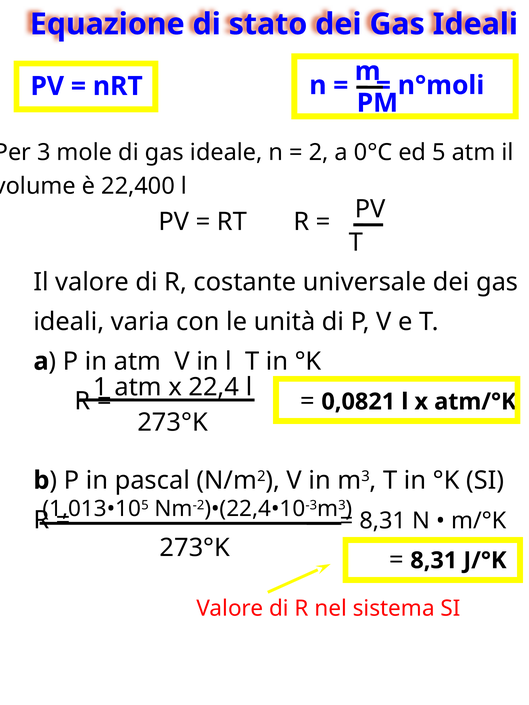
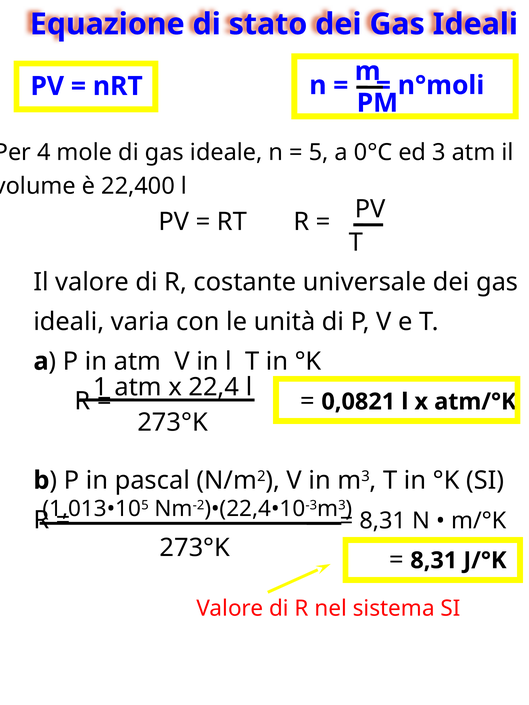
3: 3 -> 4 (44, 152)
2: 2 -> 5 (319, 152)
5: 5 -> 3 (439, 152)
